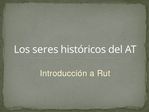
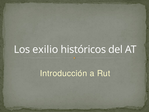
seres: seres -> exilio (45, 49)
